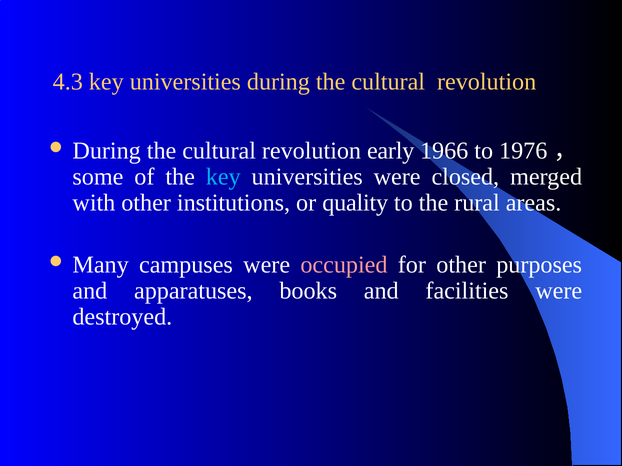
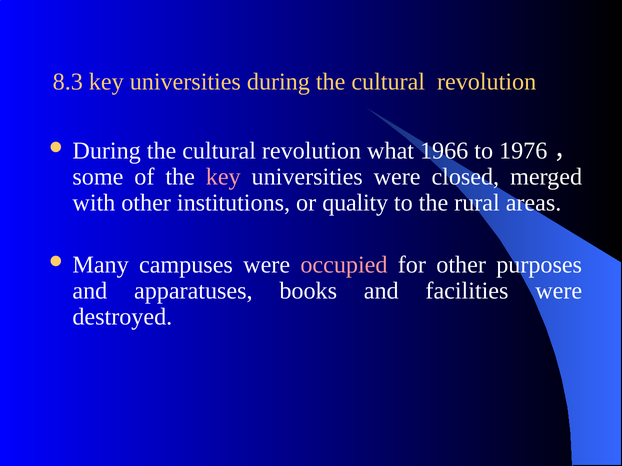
4.3: 4.3 -> 8.3 (68, 82)
early: early -> what (391, 151)
key colour: light blue -> pink (223, 177)
